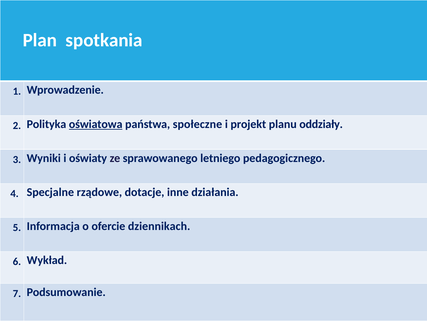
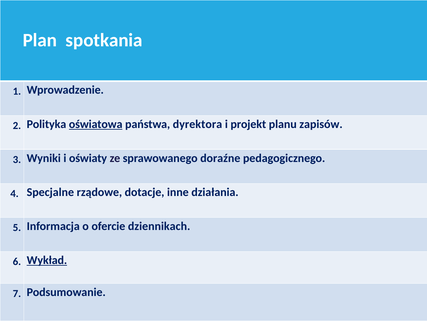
społeczne: społeczne -> dyrektora (197, 124)
oddziały: oddziały -> zapisów (321, 124)
letniego: letniego -> doraźne (220, 158)
Wykład underline: none -> present (47, 260)
